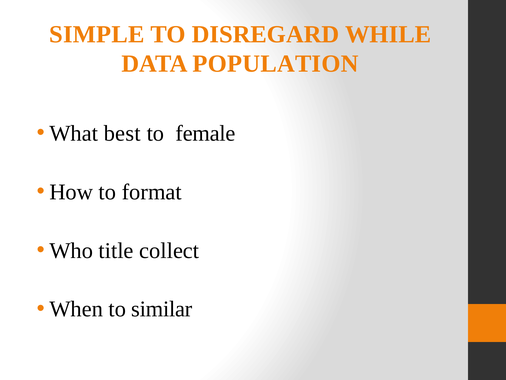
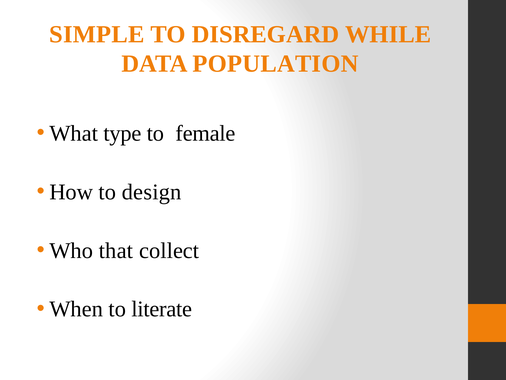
best: best -> type (122, 133)
format: format -> design (152, 192)
title: title -> that (116, 250)
similar: similar -> literate (162, 309)
